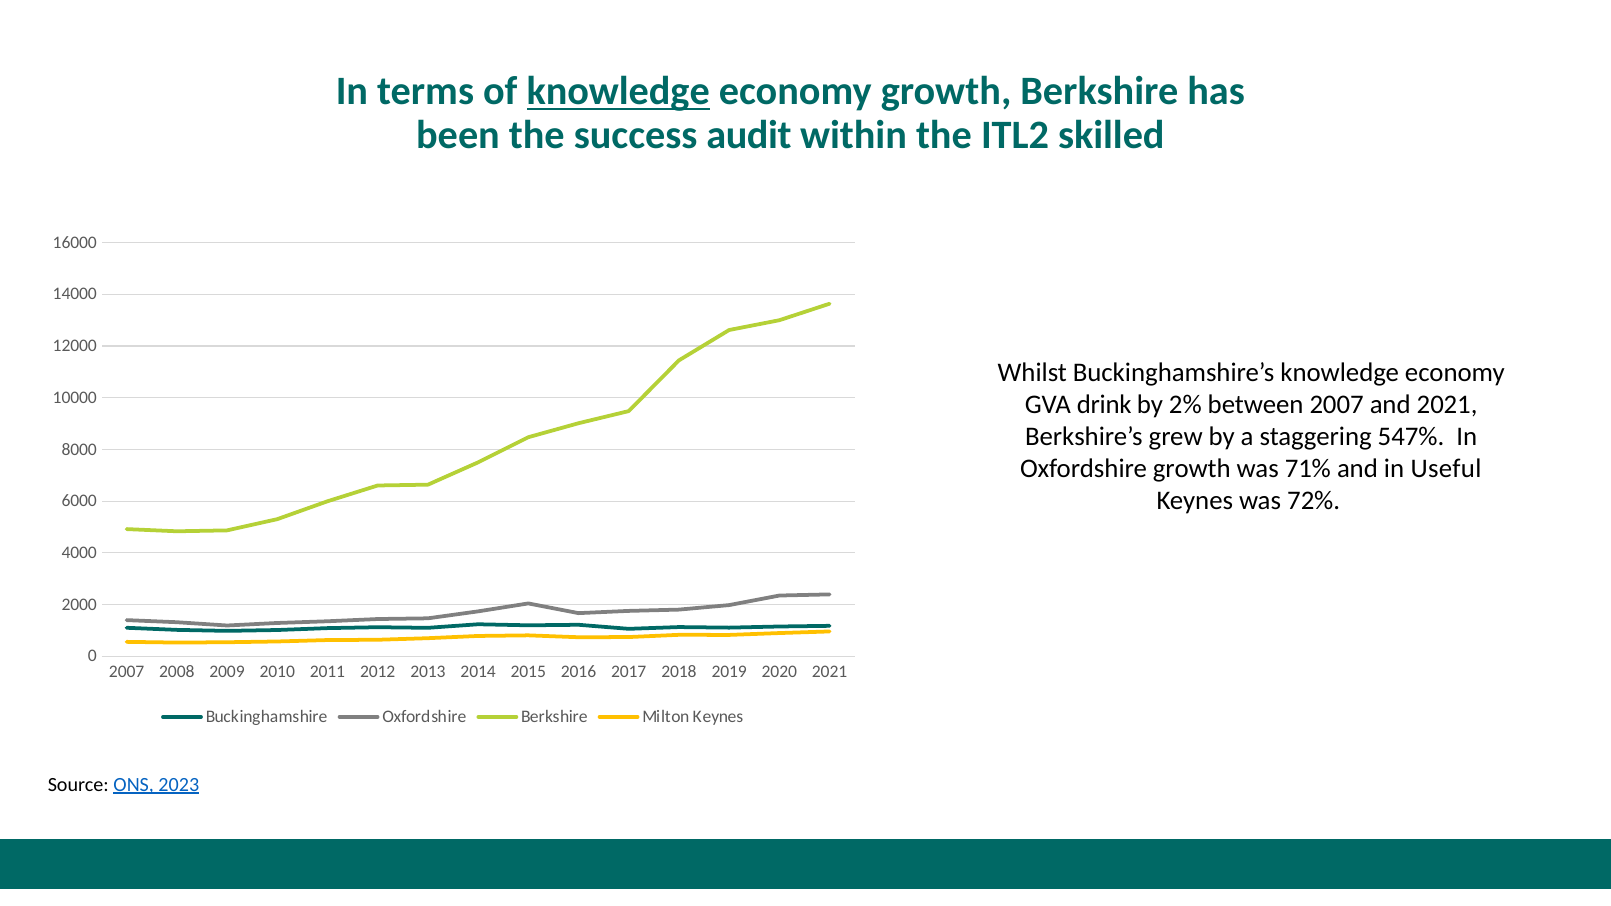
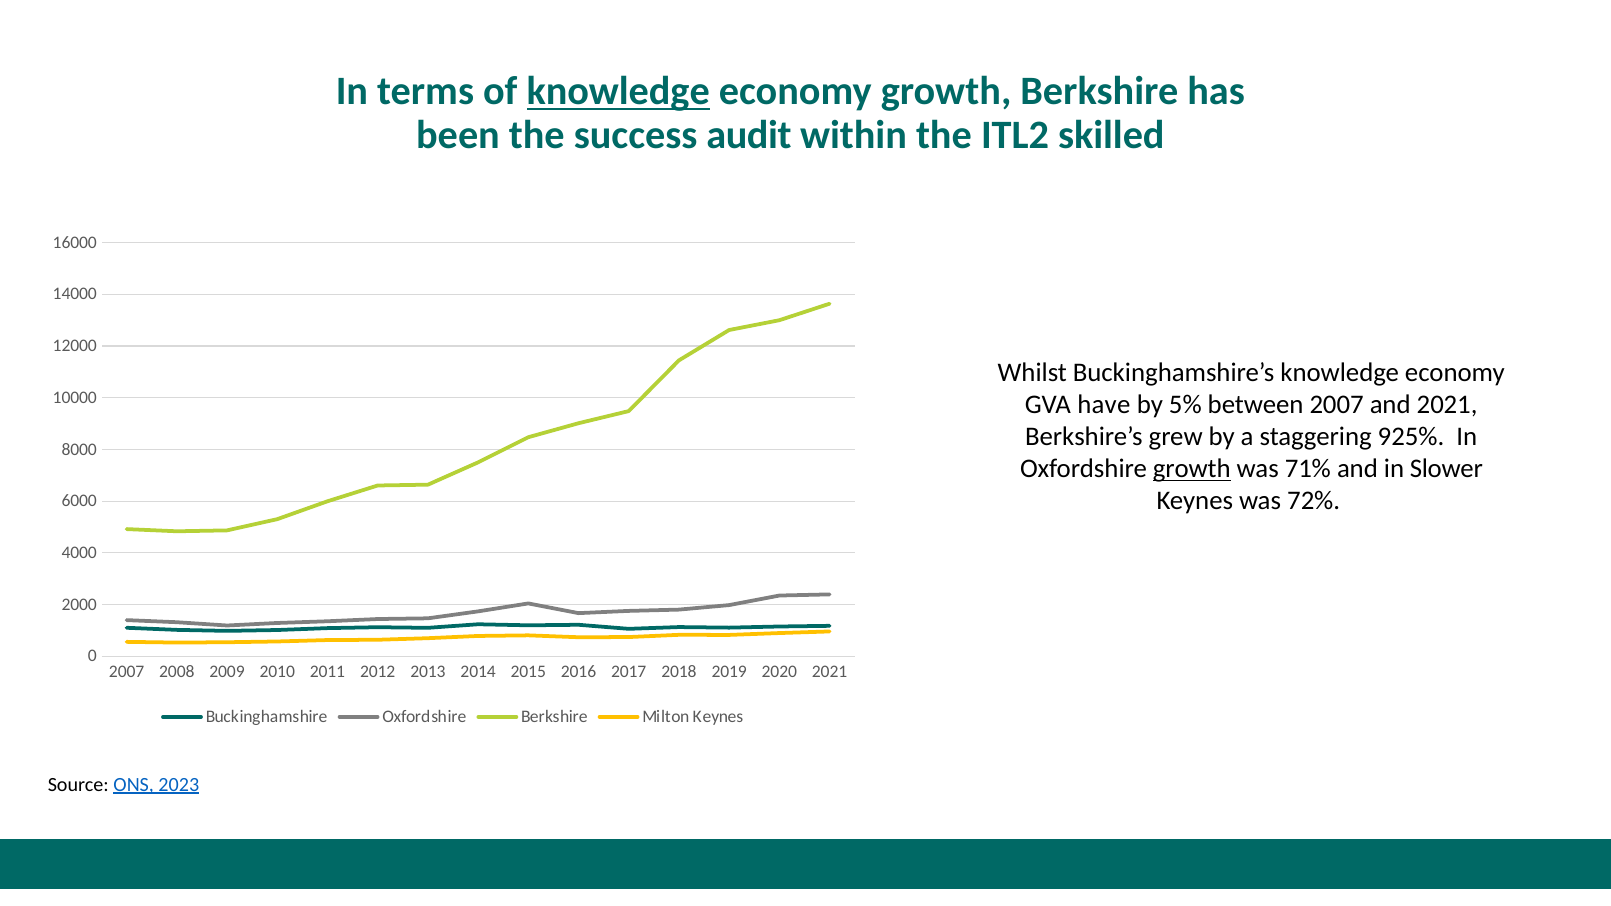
drink: drink -> have (1104, 405)
2%: 2% -> 5% (1185, 405)
547%: 547% -> 925% (1411, 437)
growth underline: none -> present (1192, 469)
Useful: Useful -> Slower (1446, 469)
